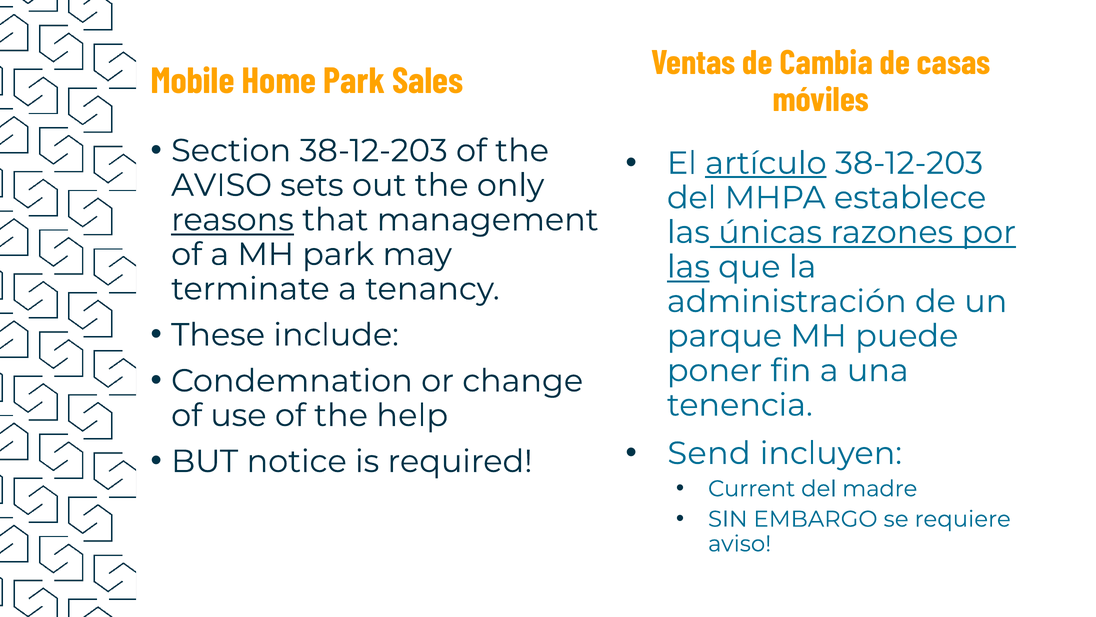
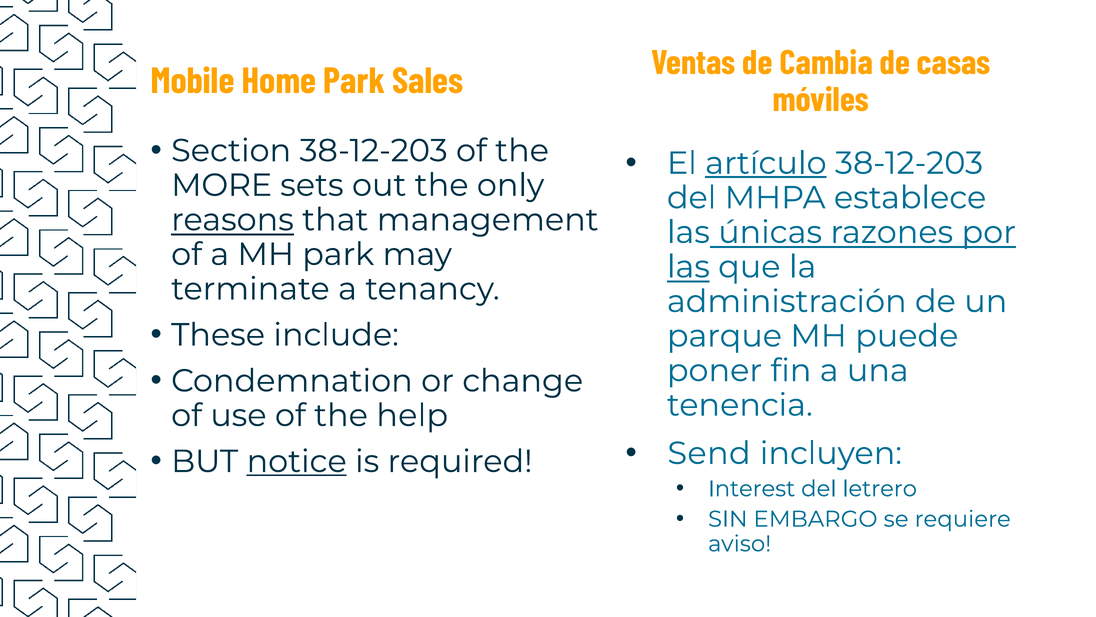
AVISO: AVISO -> MORE (222, 185)
notice underline: none -> present (297, 461)
Current: Current -> Interest (752, 488)
madre: madre -> letrero (880, 488)
